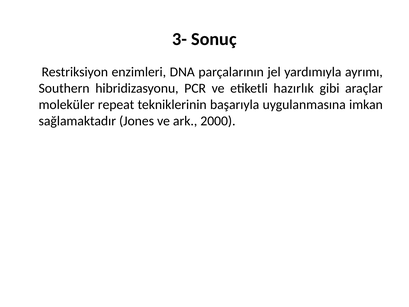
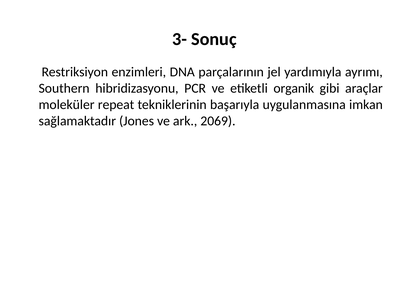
hazırlık: hazırlık -> organik (294, 88)
2000: 2000 -> 2069 (218, 121)
